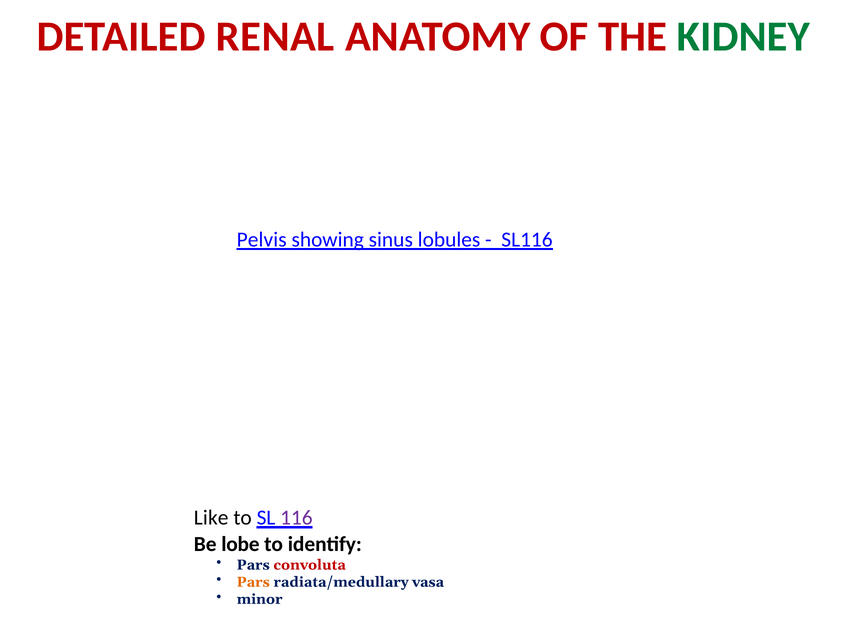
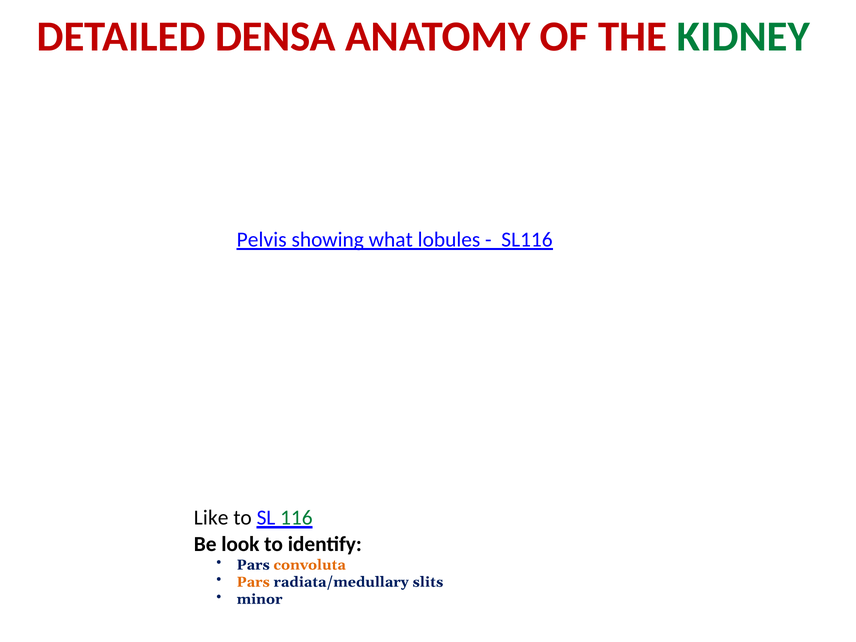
RENAL: RENAL -> DENSA (276, 37)
sinus: sinus -> what (391, 240)
116 colour: purple -> green (296, 518)
lobe: lobe -> look (240, 544)
convoluta colour: red -> orange (310, 565)
vasa: vasa -> slits (428, 582)
